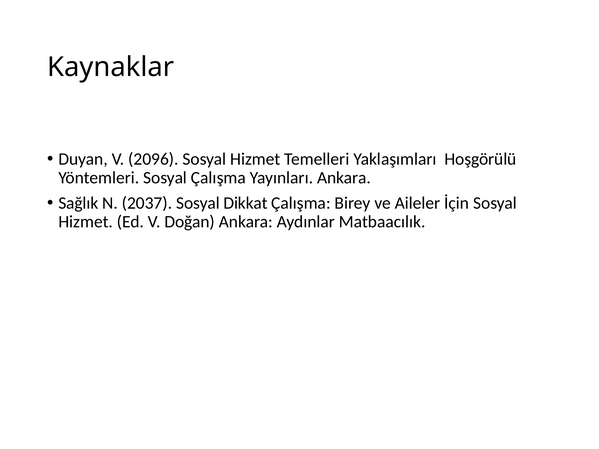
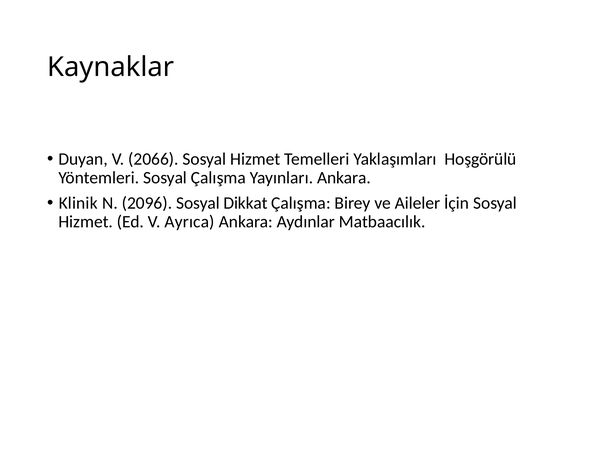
2096: 2096 -> 2066 (153, 159)
Sağlık: Sağlık -> Klinik (78, 203)
2037: 2037 -> 2096 (147, 203)
Doğan: Doğan -> Ayrıca (190, 222)
